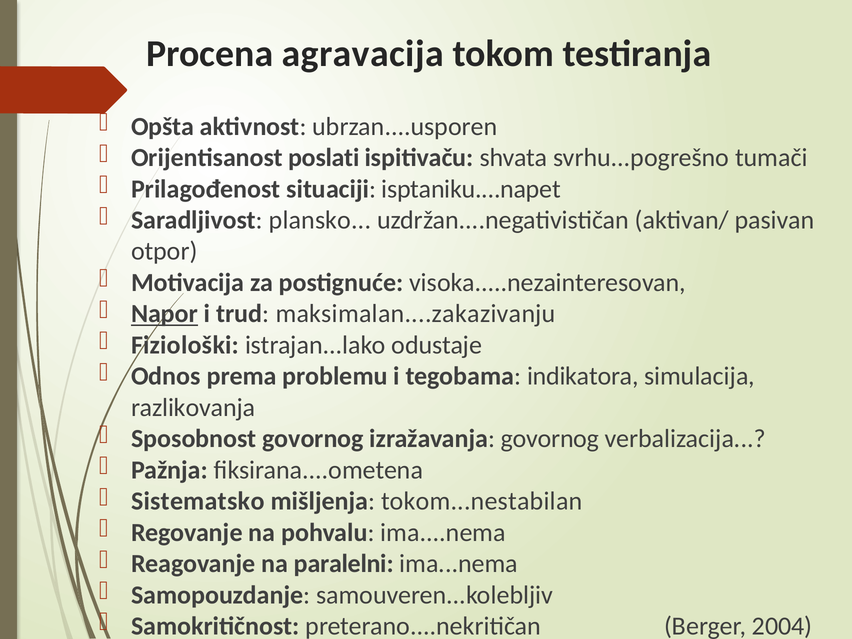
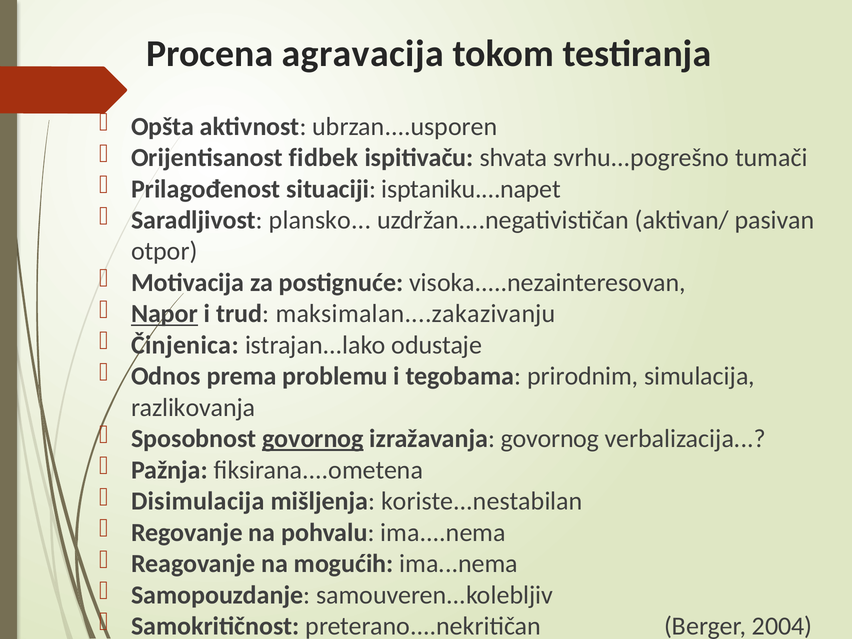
poslati: poslati -> fidbek (324, 158)
Fiziološki: Fiziološki -> Činjenica (185, 345)
indikatora: indikatora -> prirodnim (583, 376)
govornog underline: none -> present (313, 439)
Sistematsko: Sistematsko -> Disimulacija (198, 501)
tokom...nestabilan: tokom...nestabilan -> koriste...nestabilan (482, 501)
paralelni: paralelni -> mogućih (344, 564)
